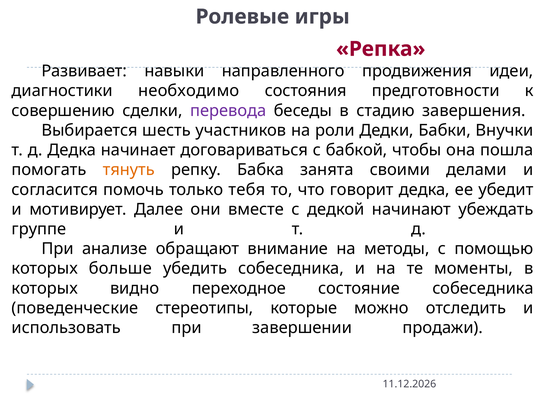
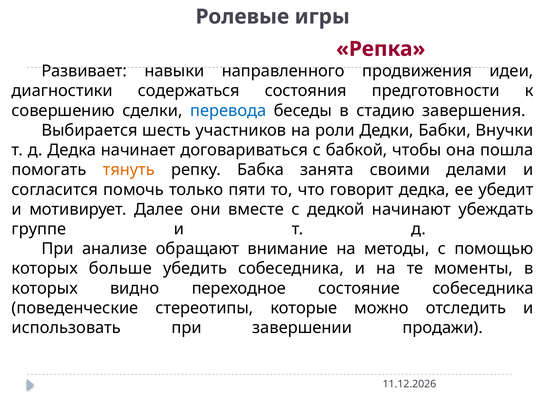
необходимо: необходимо -> содержаться (189, 91)
перевода colour: purple -> blue (228, 111)
тебя: тебя -> пяти (247, 190)
